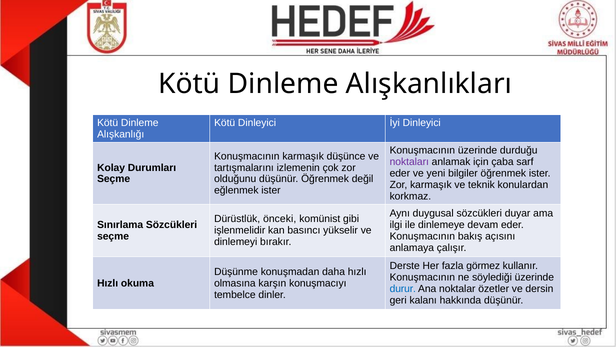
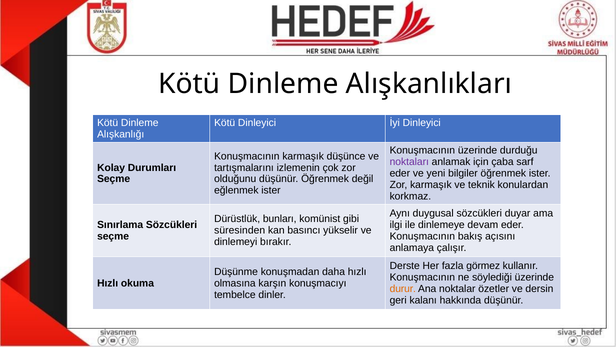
önceki: önceki -> bunları (280, 219)
işlenmelidir: işlenmelidir -> süresinden (240, 230)
durur colour: blue -> orange (403, 288)
